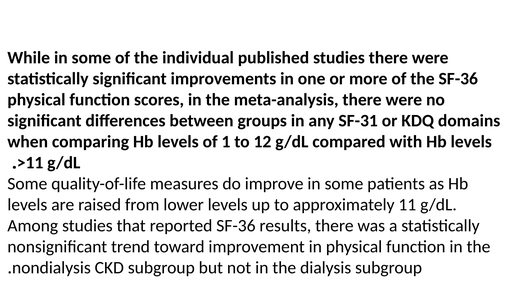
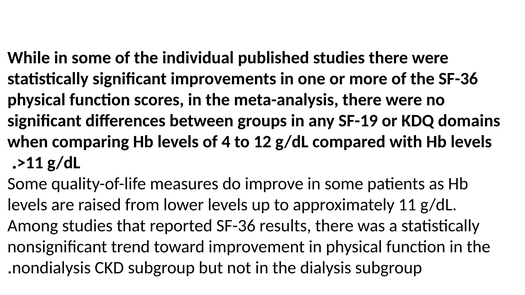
SF-31: SF-31 -> SF-19 (358, 121)
1: 1 -> 4 (226, 142)
